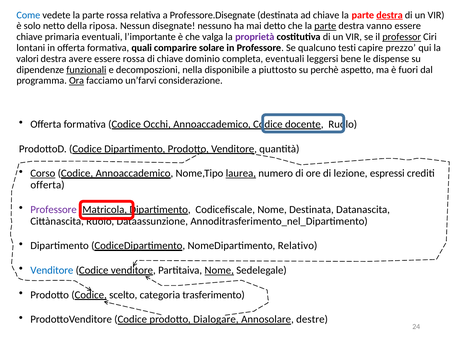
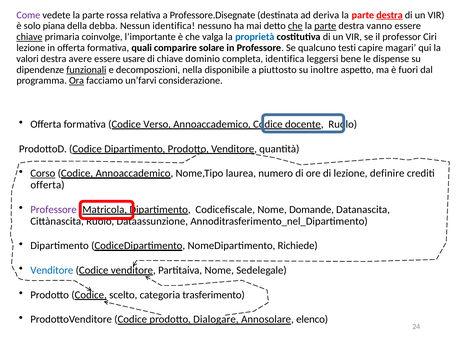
Come colour: blue -> purple (28, 15)
ad chiave: chiave -> deriva (326, 15)
netto: netto -> piana (54, 26)
riposa: riposa -> debba (103, 26)
Nessun disegnate: disegnate -> identifica (174, 26)
che underline: none -> present (295, 26)
chiave underline: none -> present (29, 37)
primaria eventuali: eventuali -> coinvolge (102, 37)
proprietà colour: purple -> blue (255, 37)
professor underline: present -> none (402, 37)
lontani: lontani -> lezione (31, 48)
prezzo: prezzo -> magari (401, 48)
essere rossa: rossa -> usare (134, 59)
completa eventuali: eventuali -> identifica (285, 59)
perchè: perchè -> inoltre (324, 70)
Occhi: Occhi -> Verso (157, 124)
laurea underline: present -> none (241, 173)
espressi: espressi -> definire (387, 173)
Nome Destinata: Destinata -> Domande (312, 210)
Relativo: Relativo -> Richiede (298, 246)
Nome underline: present -> none (219, 270)
destre: destre -> elenco (312, 319)
